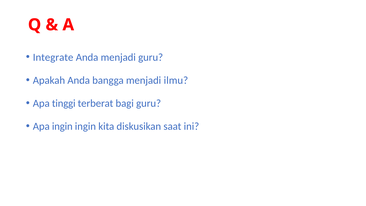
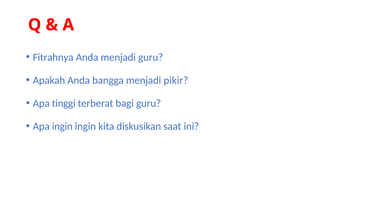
Integrate: Integrate -> Fitrahnya (53, 57)
ilmu: ilmu -> pikir (176, 80)
